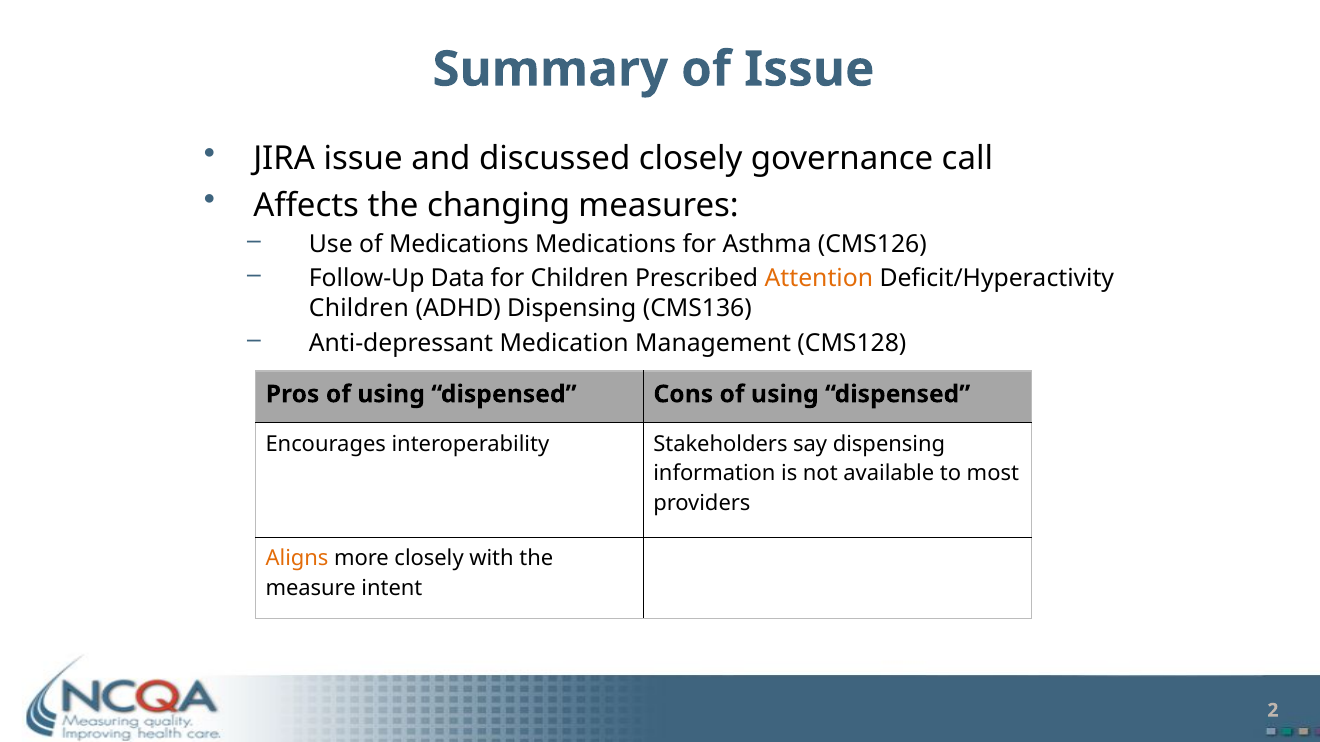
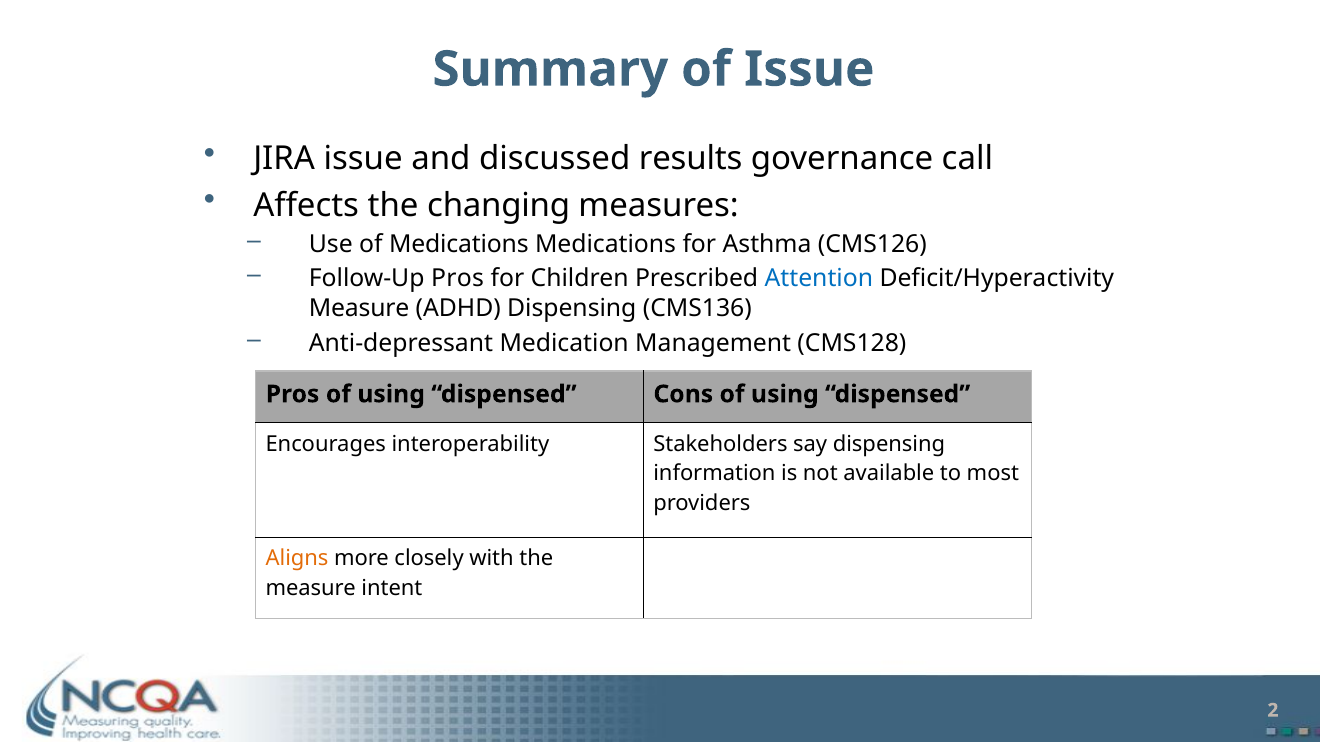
discussed closely: closely -> results (691, 159)
Follow-Up Data: Data -> Pros (457, 279)
Attention colour: orange -> blue (819, 279)
Children: Children -> Measure (359, 309)
